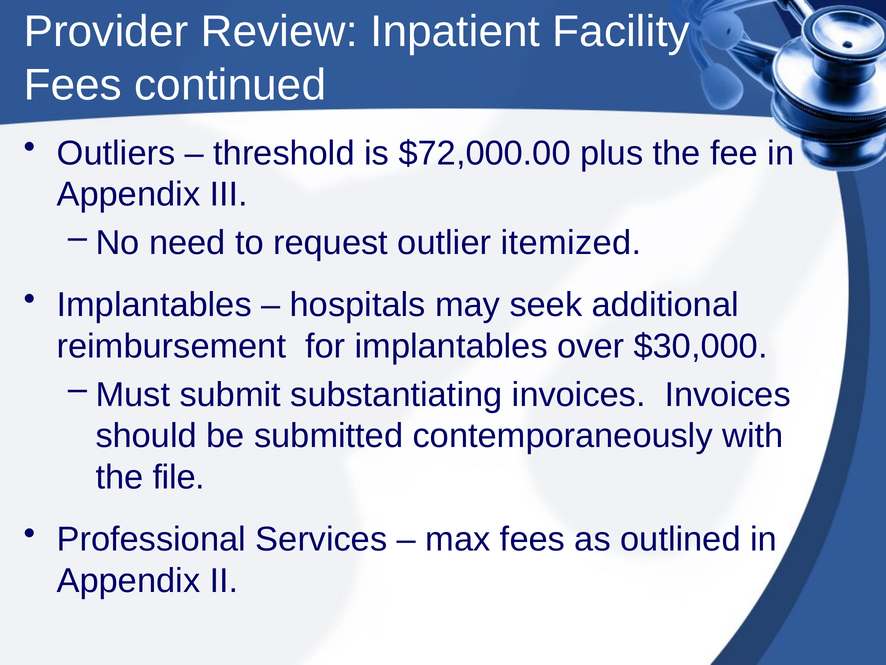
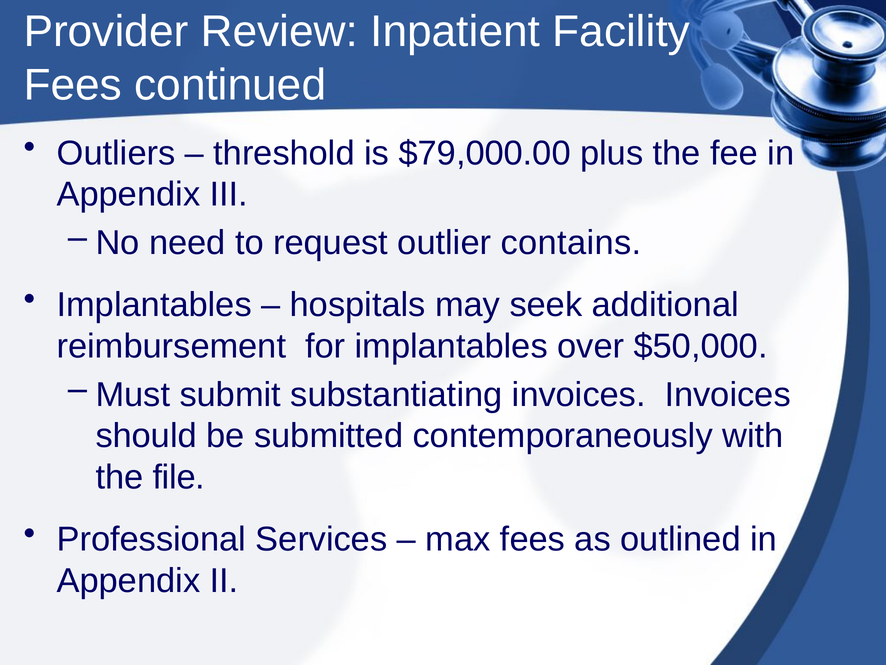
$72,000.00: $72,000.00 -> $79,000.00 (485, 153)
itemized: itemized -> contains (571, 243)
$30,000: $30,000 -> $50,000 (701, 346)
